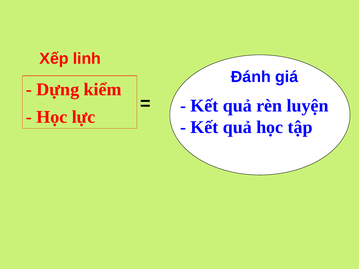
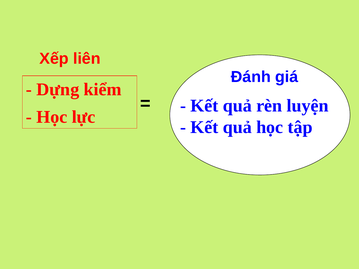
linh: linh -> liên (87, 59)
